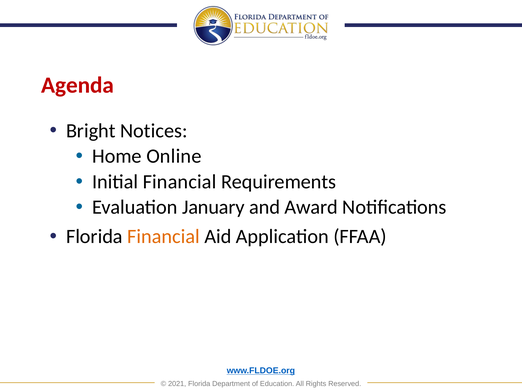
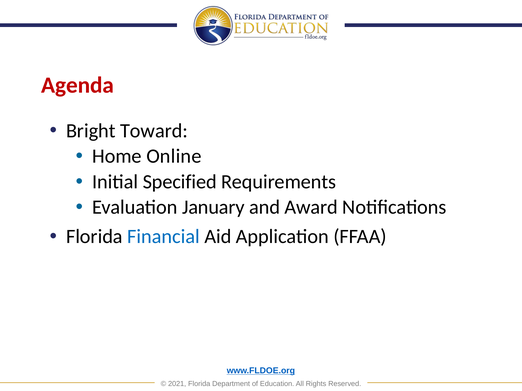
Notices: Notices -> Toward (154, 131)
Initial Financial: Financial -> Specified (180, 182)
Financial colour: orange -> blue (164, 237)
